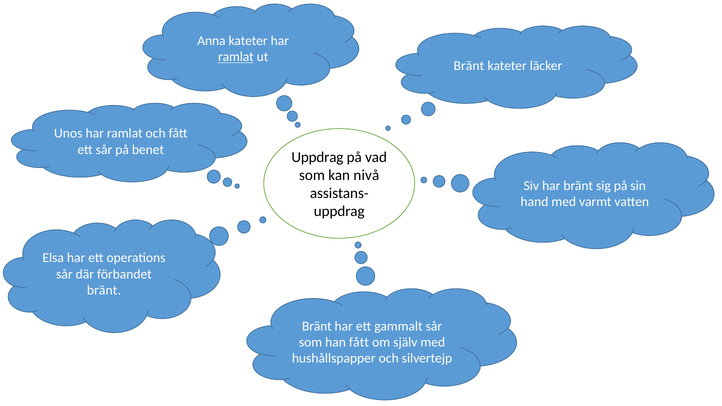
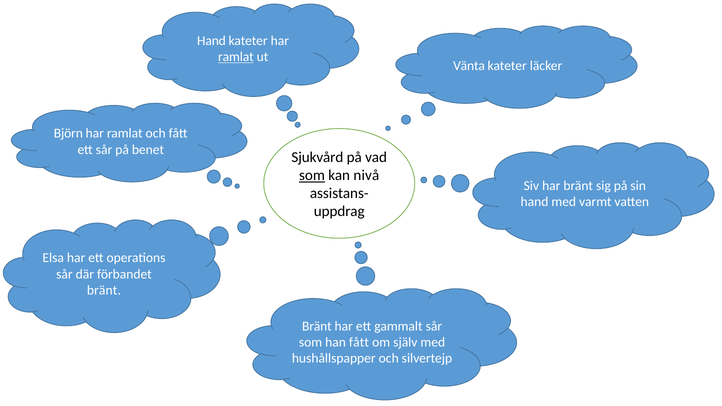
Anna: Anna -> Hand (211, 41)
Bränt: Bränt -> Vänta (469, 66)
Unos: Unos -> Björn (68, 133)
Uppdrag: Uppdrag -> Sjukvård (317, 157)
som underline: none -> present (312, 175)
